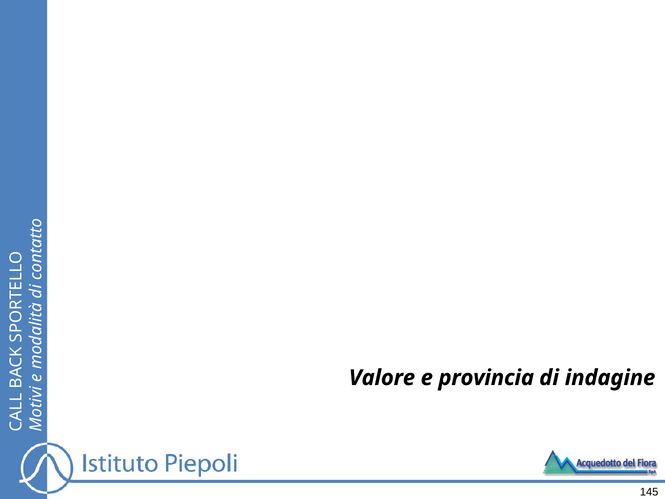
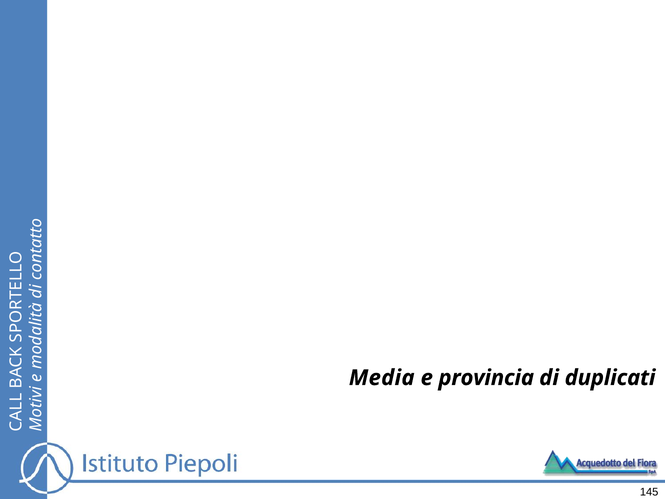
Valore: Valore -> Media (382, 378)
indagine: indagine -> duplicati (610, 378)
